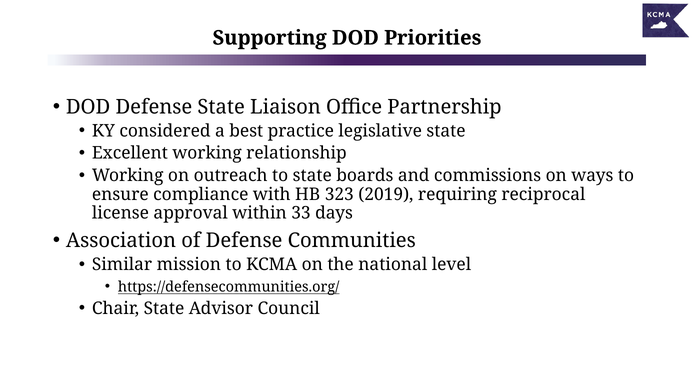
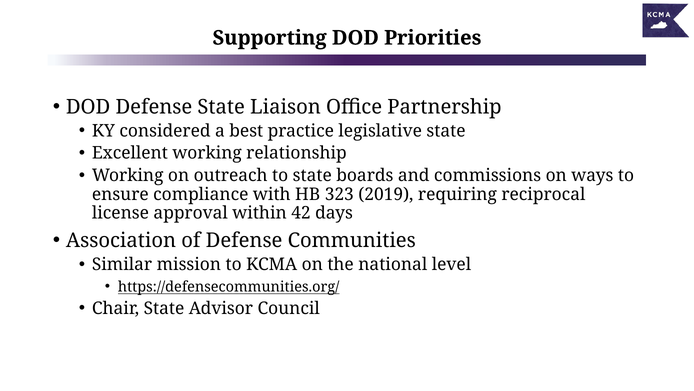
33: 33 -> 42 (301, 213)
